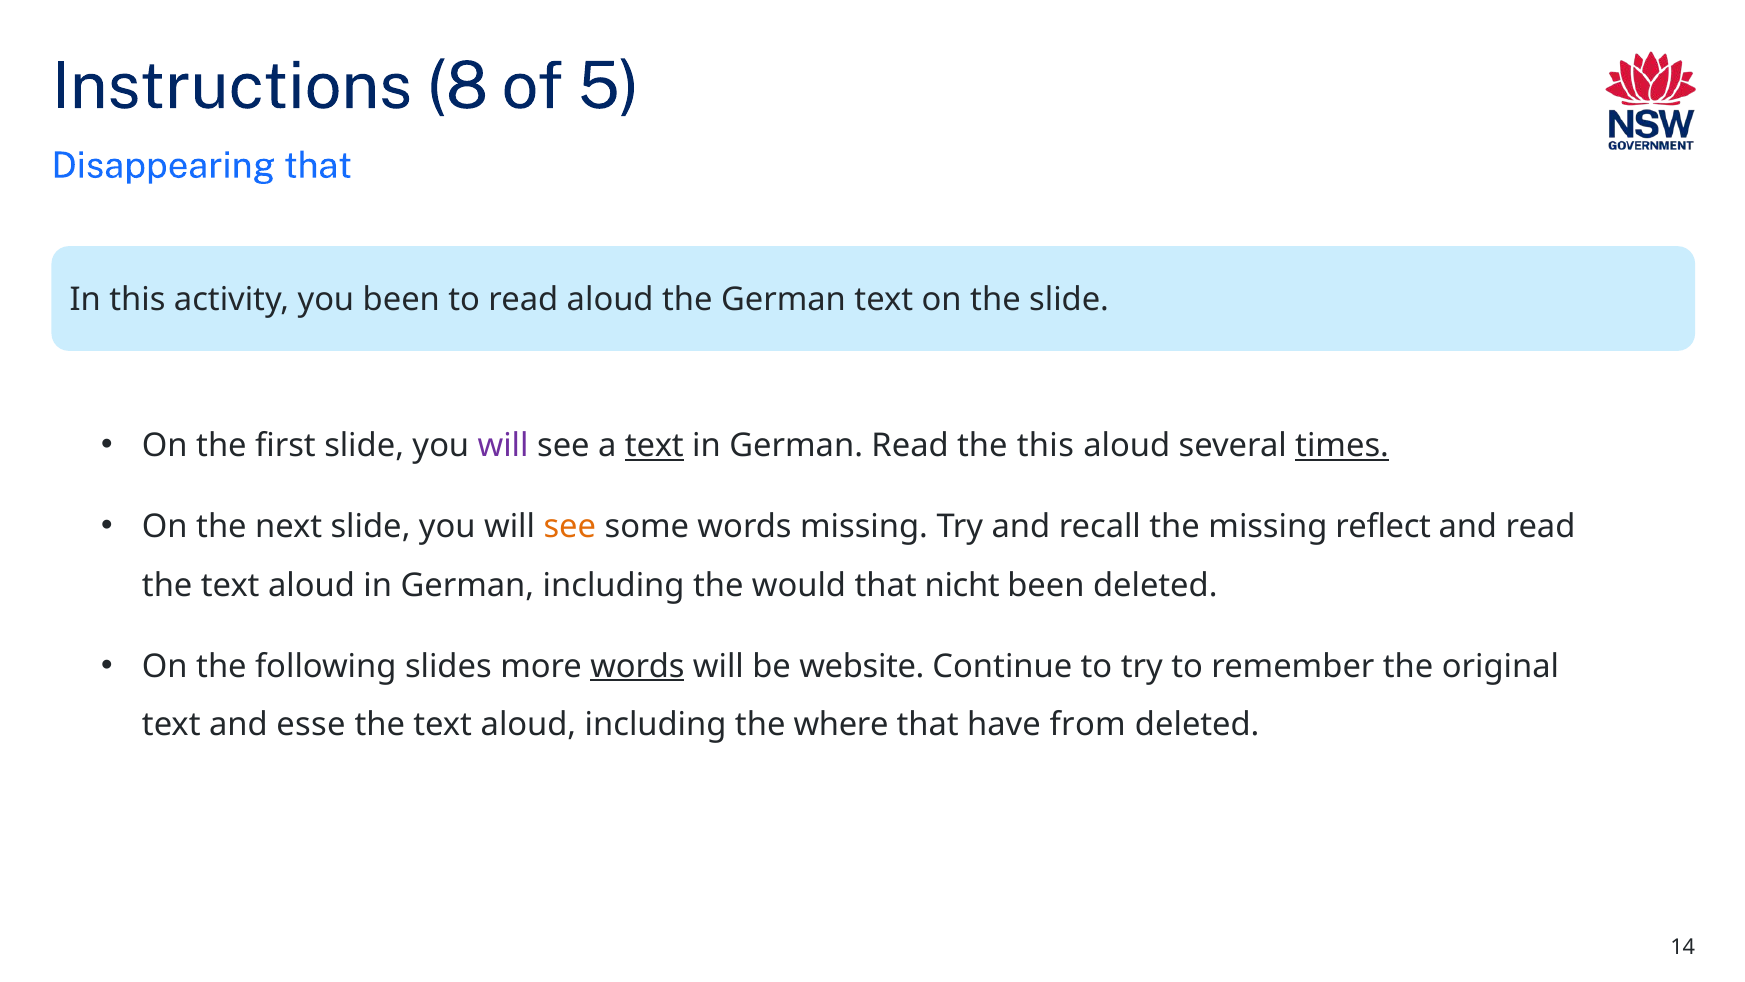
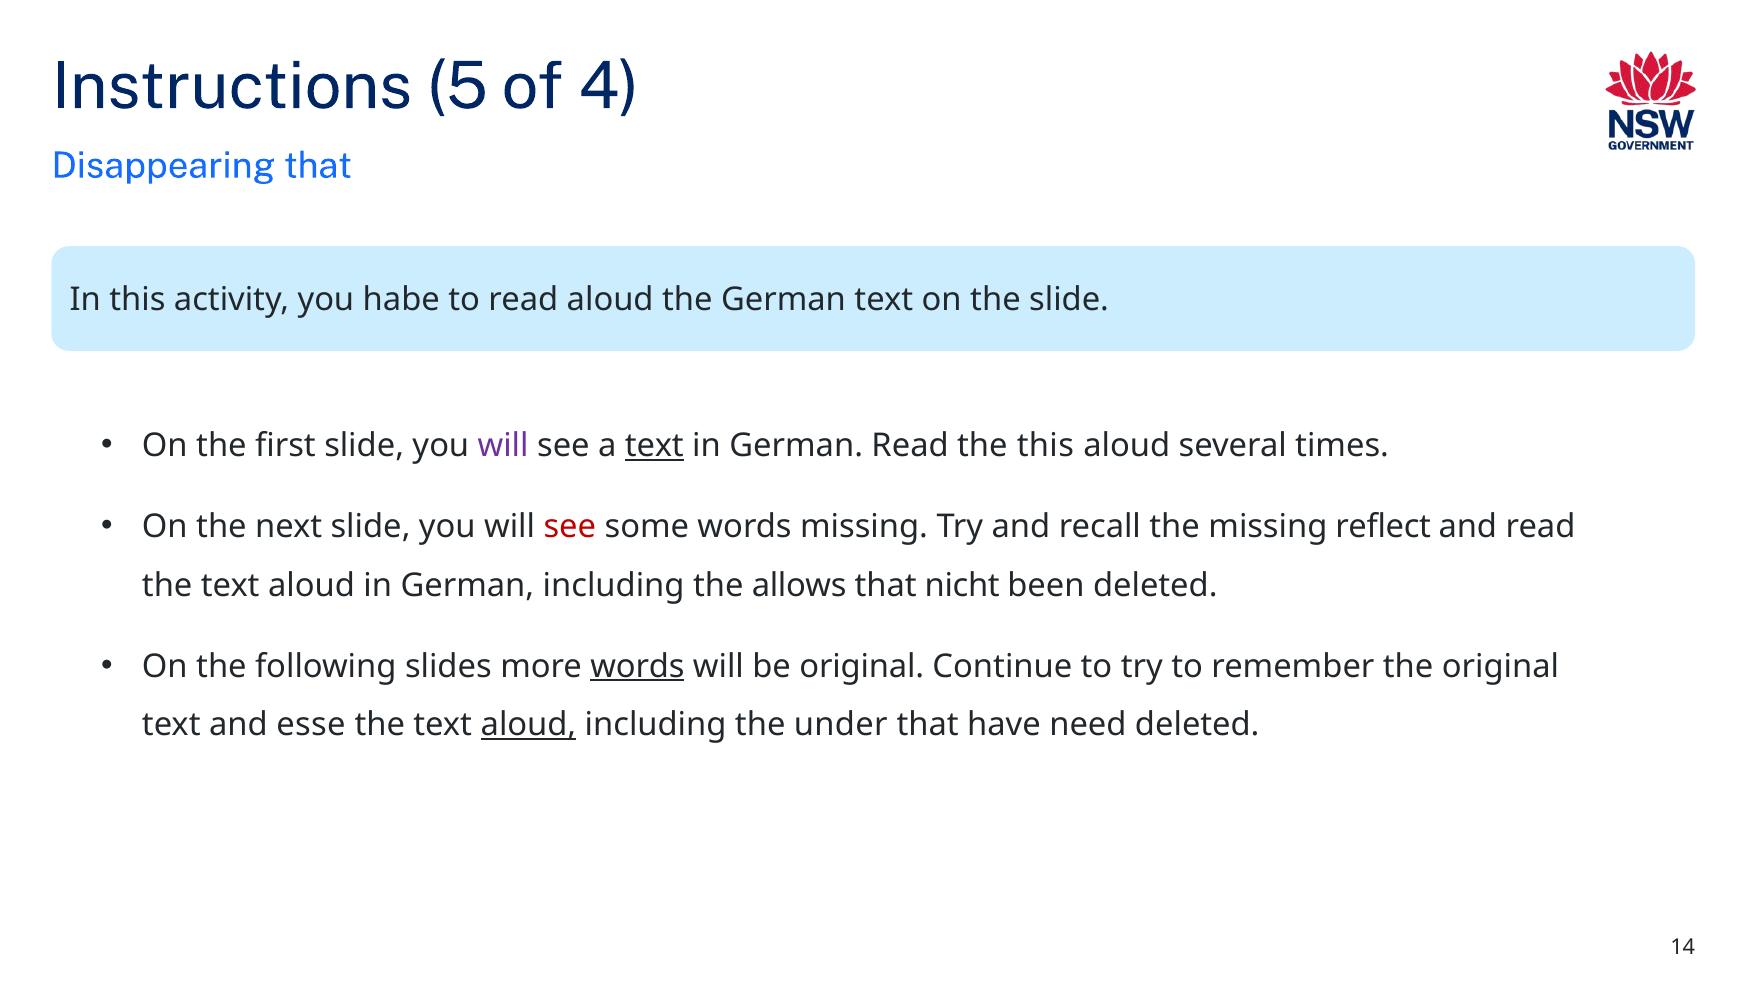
8: 8 -> 5 (457, 86)
5: 5 -> 4 (609, 86)
you been: been -> habe (401, 299)
times underline: present -> none (1342, 446)
see colour: orange -> red (570, 526)
would: would -> allows (799, 585)
be website: website -> original (862, 666)
aloud underline: none -> present (528, 725)
where: where -> under (841, 725)
from: from -> need (1088, 725)
